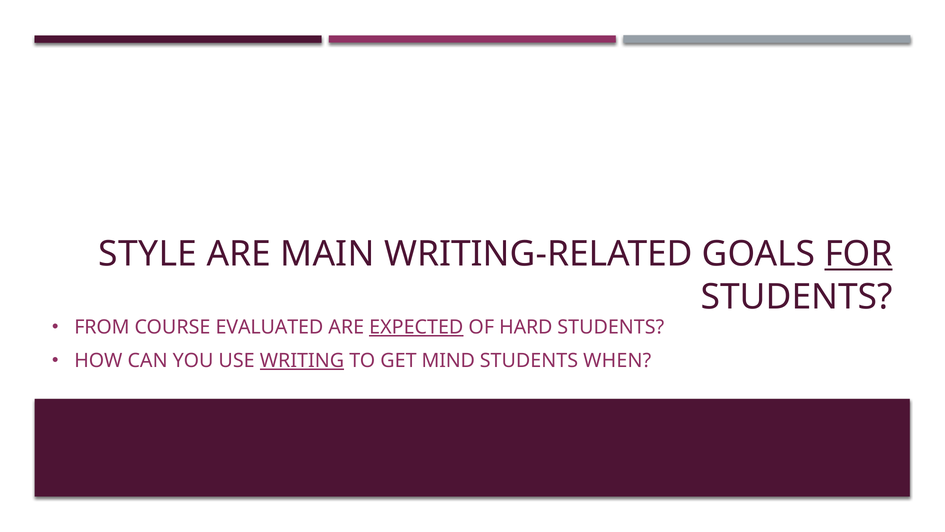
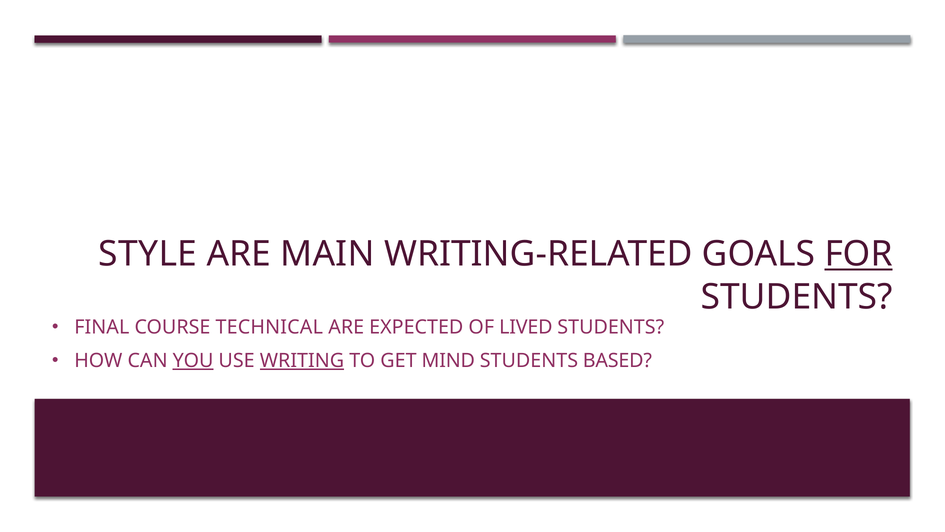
FROM: FROM -> FINAL (102, 327)
EVALUATED: EVALUATED -> TECHNICAL (269, 327)
EXPECTED underline: present -> none (416, 327)
HARD: HARD -> LIVED (526, 327)
YOU underline: none -> present (193, 360)
WHEN: WHEN -> BASED (617, 360)
